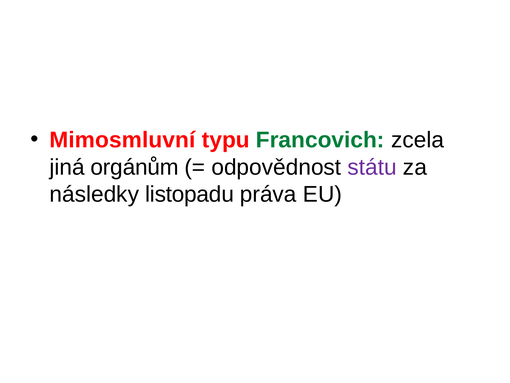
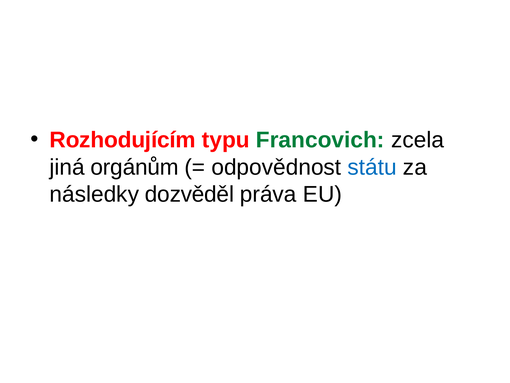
Mimosmluvní: Mimosmluvní -> Rozhodujícím (123, 140)
státu colour: purple -> blue (372, 167)
listopadu: listopadu -> dozvěděl (190, 194)
